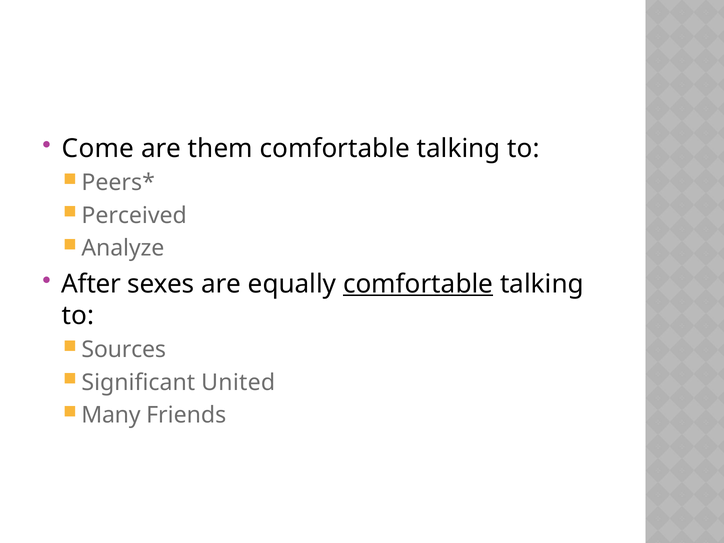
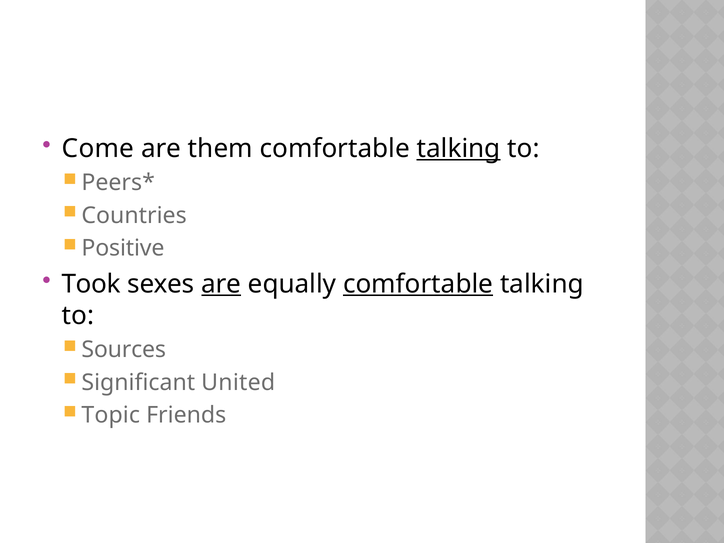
talking underline: none -> present (459, 149)
Perceived: Perceived -> Countries (134, 216)
Analyze: Analyze -> Positive (123, 248)
After: After -> Took (91, 284)
are underline: none -> present (221, 284)
Many: Many -> Topic (111, 415)
